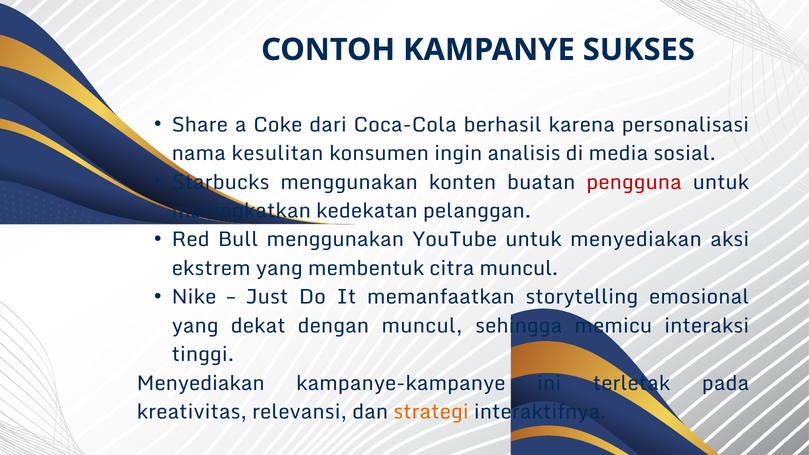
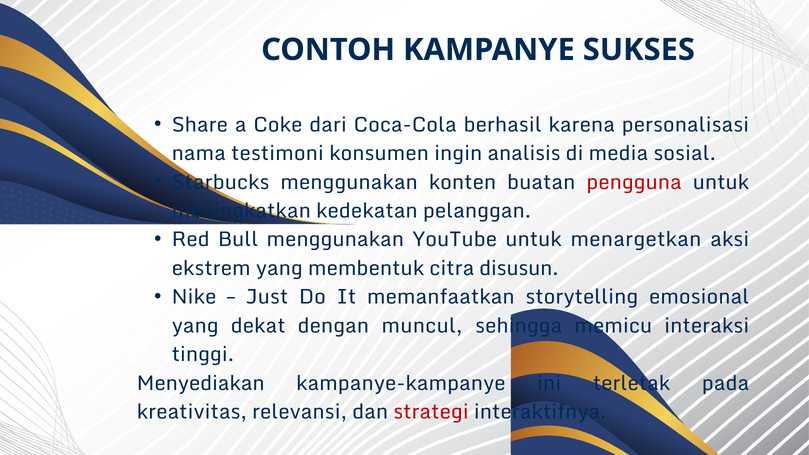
kesulitan: kesulitan -> testimoni (278, 154)
untuk menyediakan: menyediakan -> menargetkan (636, 240)
citra muncul: muncul -> disusun (519, 268)
strategi colour: orange -> red (431, 412)
